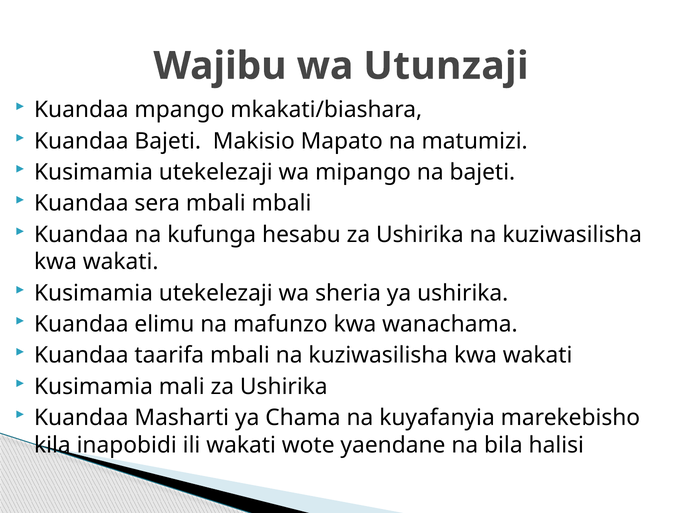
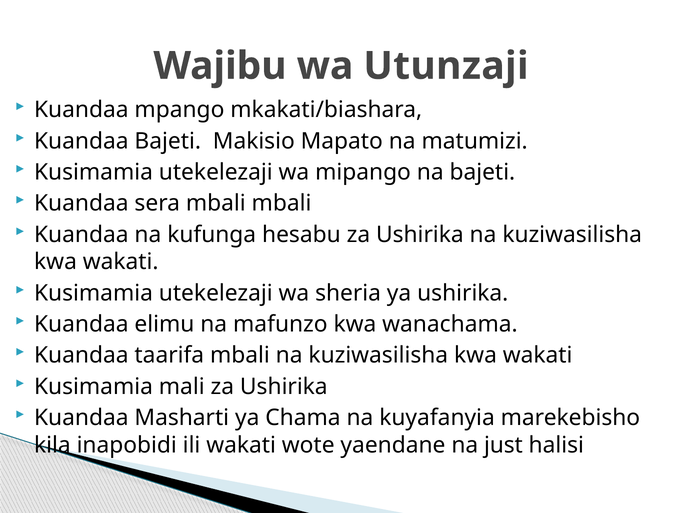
bila: bila -> just (503, 444)
